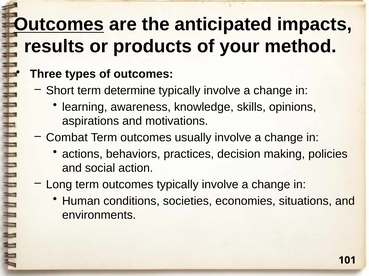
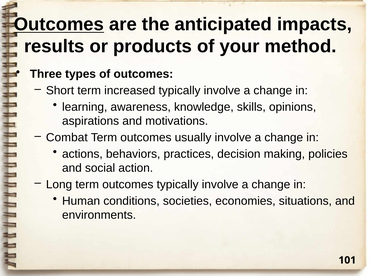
determine: determine -> increased (130, 91)
